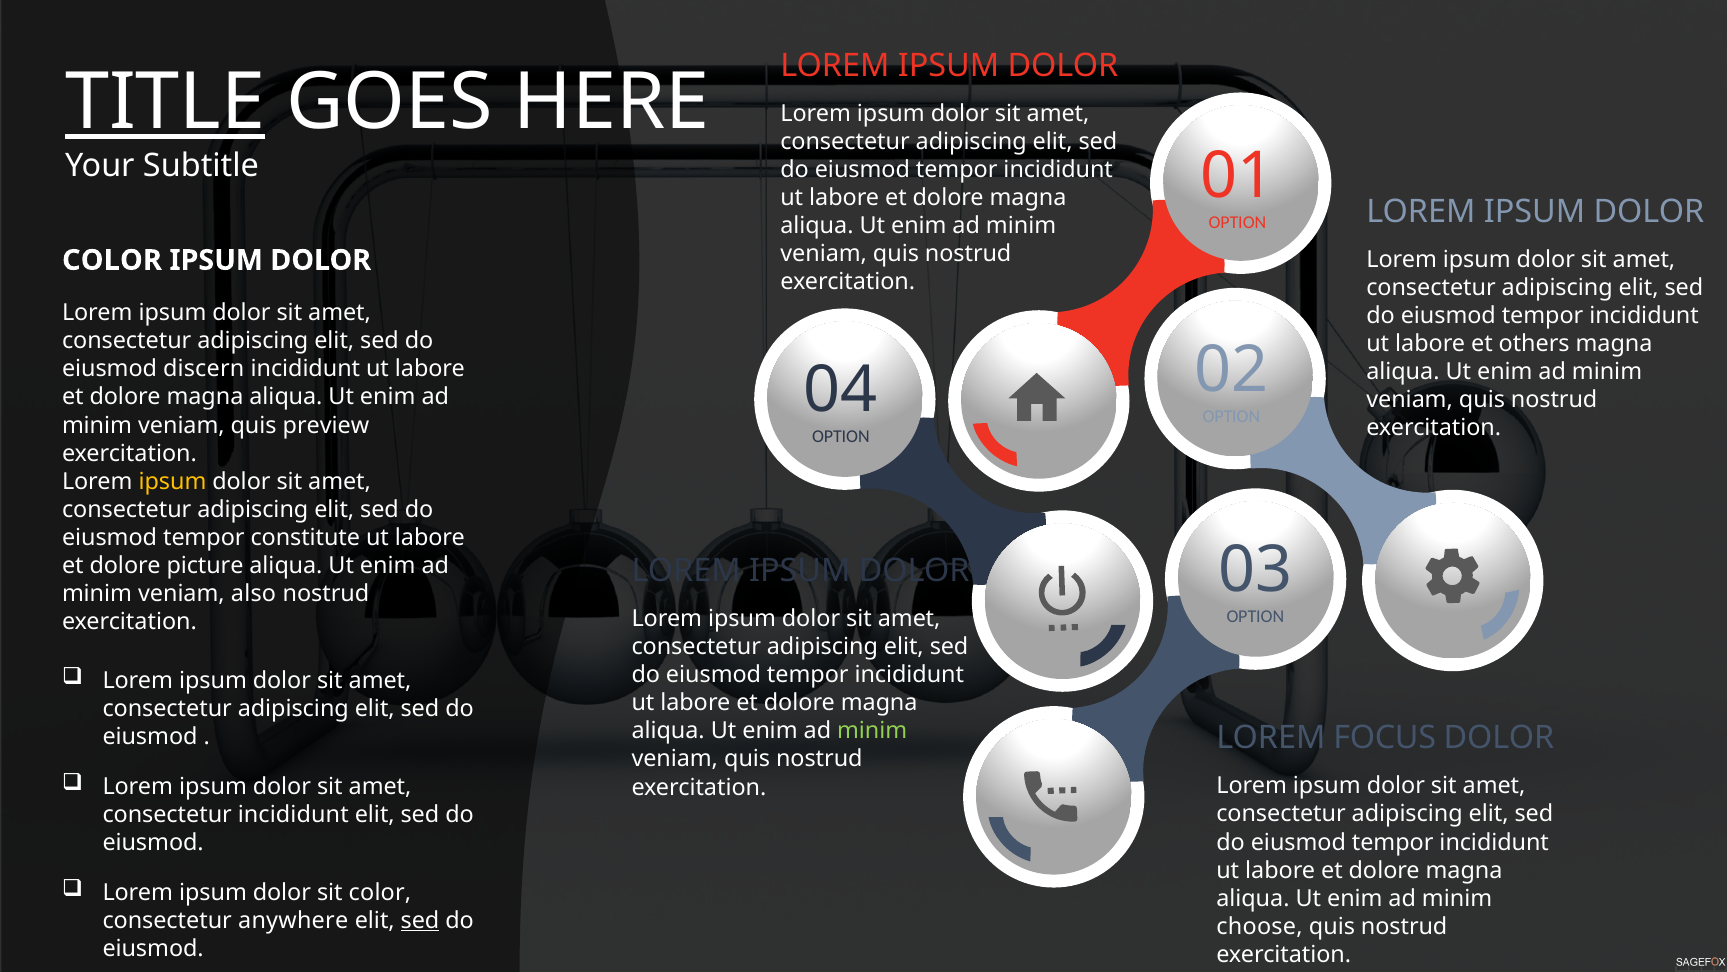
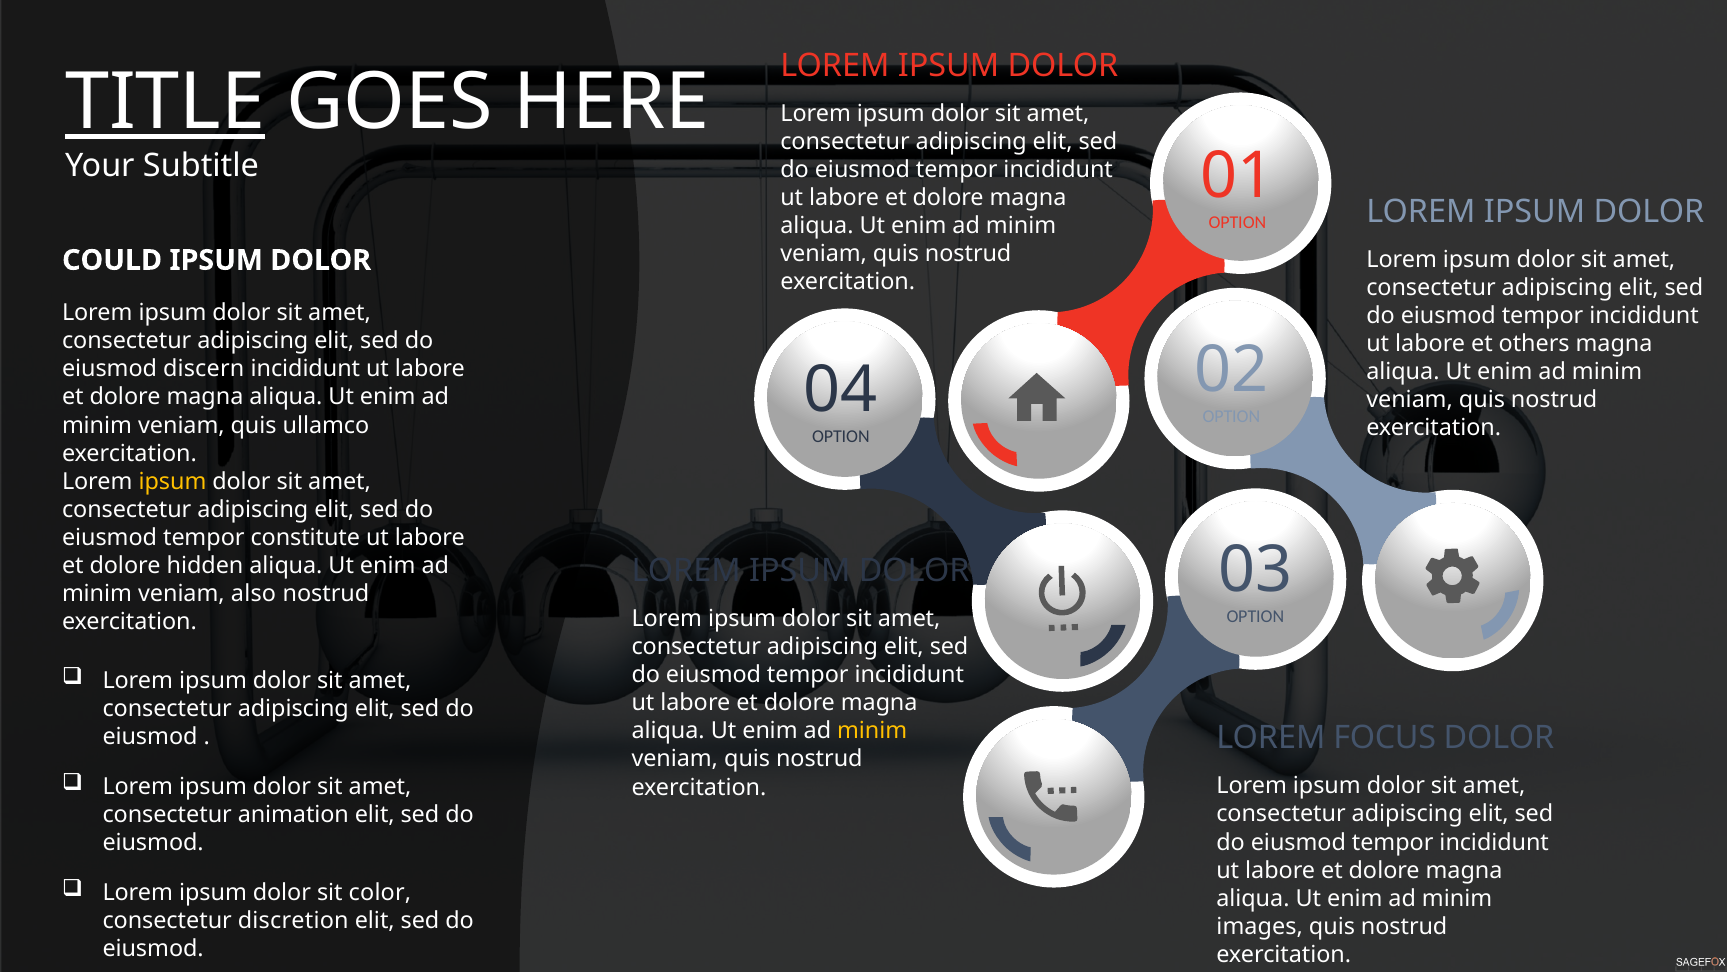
COLOR: COLOR -> COULD (112, 260)
preview: preview -> ullamco (326, 425)
picture: picture -> hidden (205, 566)
minim colour: light green -> yellow (872, 731)
consectetur incididunt: incididunt -> animation (293, 814)
anywhere: anywhere -> discretion (293, 920)
sed underline: present -> none (420, 920)
choose: choose -> images (1260, 926)
